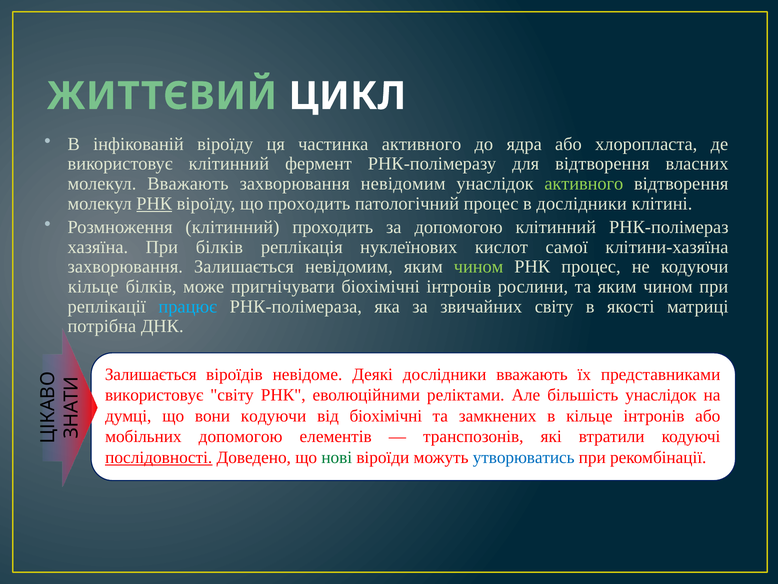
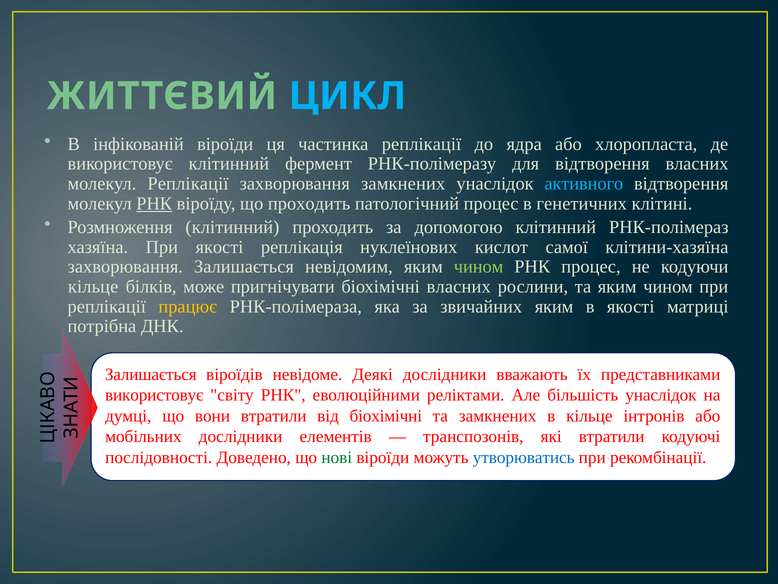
ЦИКЛ colour: white -> light blue (347, 96)
інфікованій віроїду: віроїду -> віроїди (225, 144)
частинка активного: активного -> реплікації (422, 144)
молекул Вважають: Вважають -> Реплікації (188, 184)
захворювання невідомим: невідомим -> замкнених (403, 184)
активного colour: light green -> light blue (584, 184)
в дослідники: дослідники -> генетичних (582, 203)
При білків: білків -> якості (219, 247)
біохімічні інтронів: інтронів -> власних (459, 286)
працює colour: light blue -> yellow (188, 306)
звичайних світу: світу -> яким (554, 306)
вони кодуючи: кодуючи -> втратили (274, 416)
мобільних допомогою: допомогою -> дослідники (241, 436)
послідовності underline: present -> none (159, 457)
